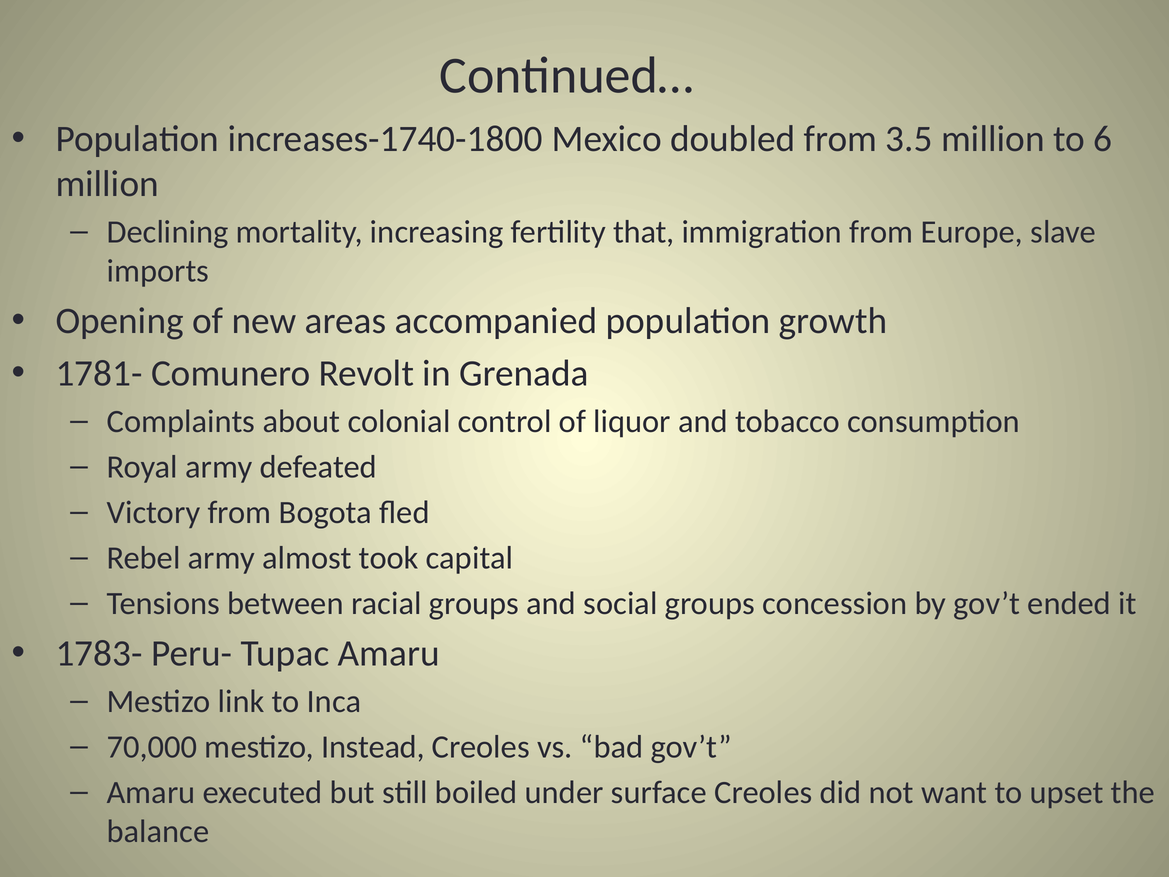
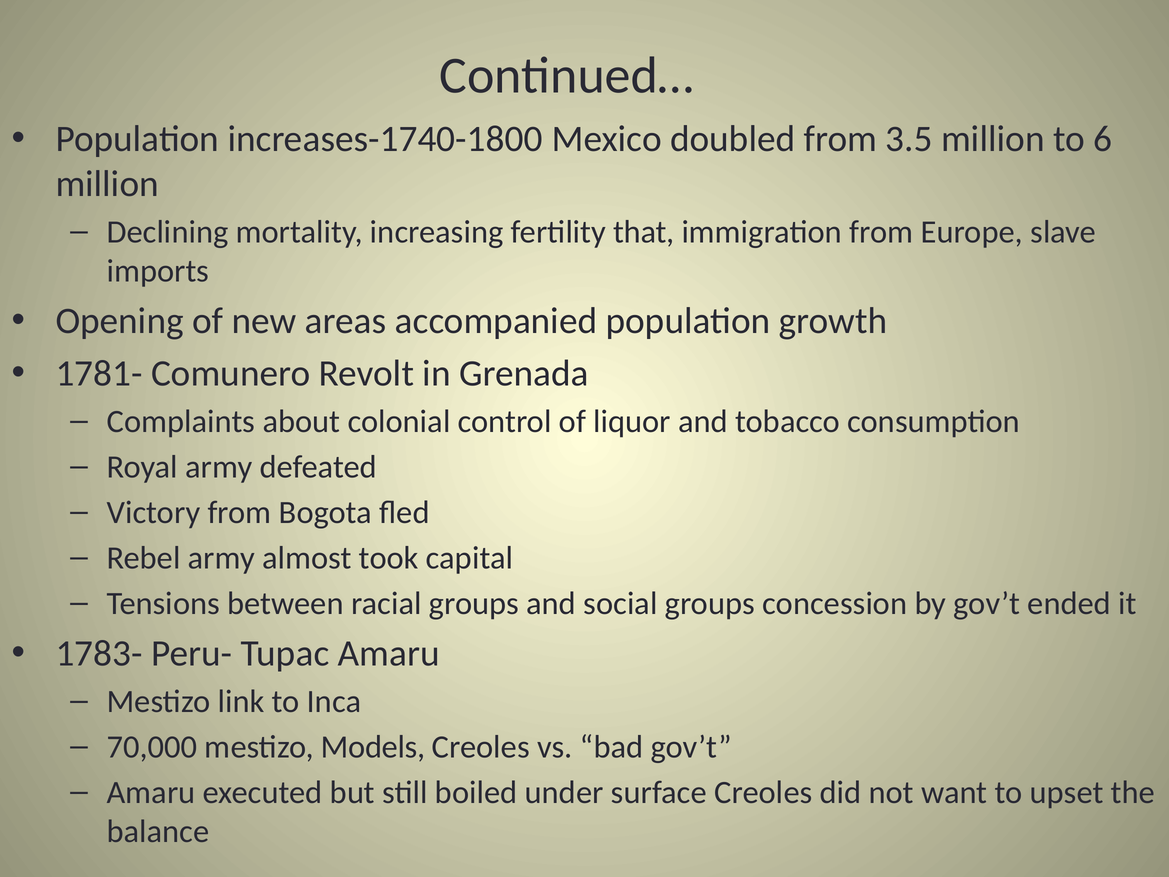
Instead: Instead -> Models (373, 747)
